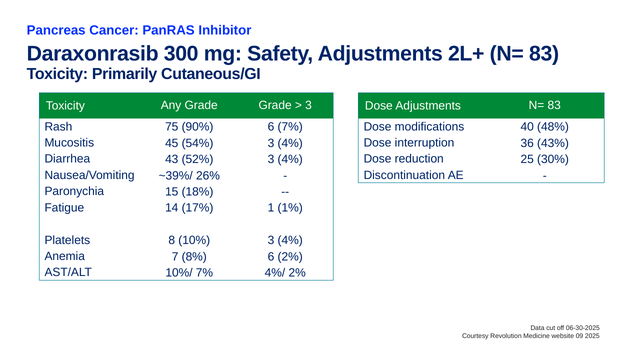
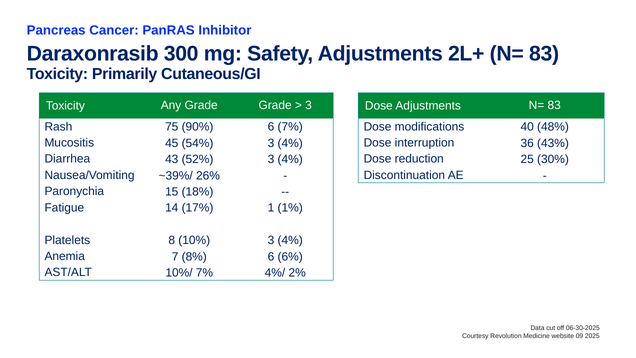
6 2%: 2% -> 6% (290, 257)
